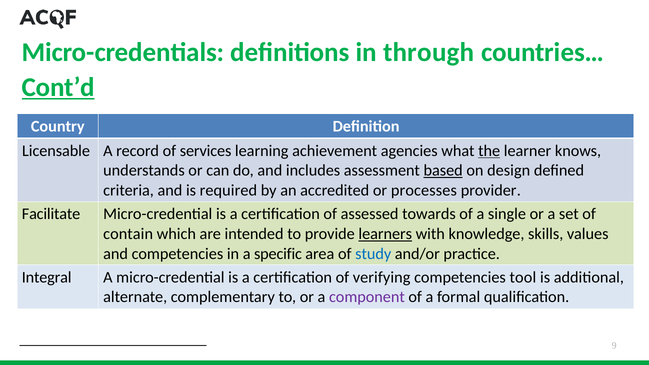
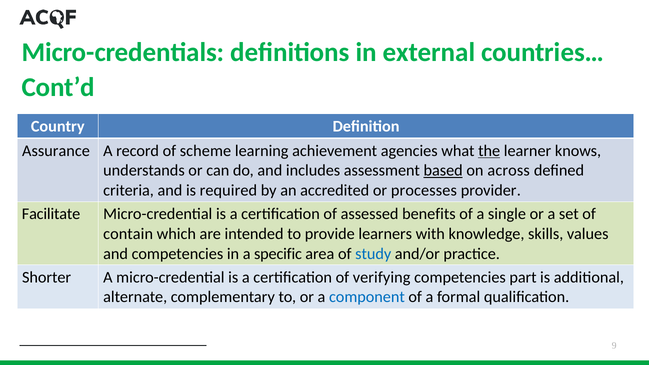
through: through -> external (429, 52)
Cont’d underline: present -> none (58, 87)
Licensable: Licensable -> Assurance (56, 151)
services: services -> scheme (205, 151)
design: design -> across (509, 171)
towards: towards -> benefits (429, 214)
learners underline: present -> none (385, 234)
Integral: Integral -> Shorter (47, 277)
tool: tool -> part (523, 277)
component colour: purple -> blue (367, 297)
